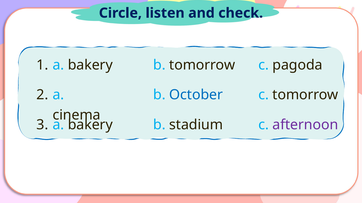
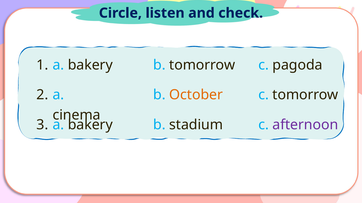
October colour: blue -> orange (196, 95)
